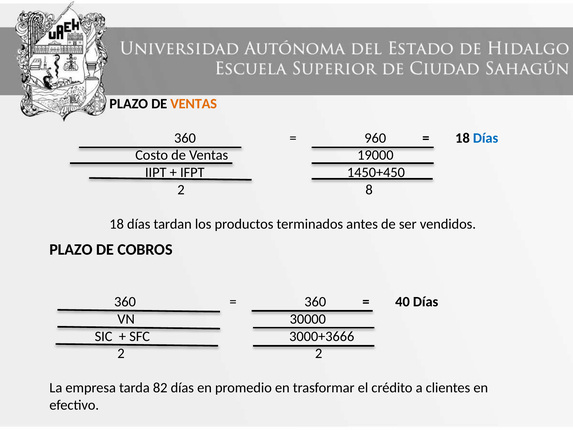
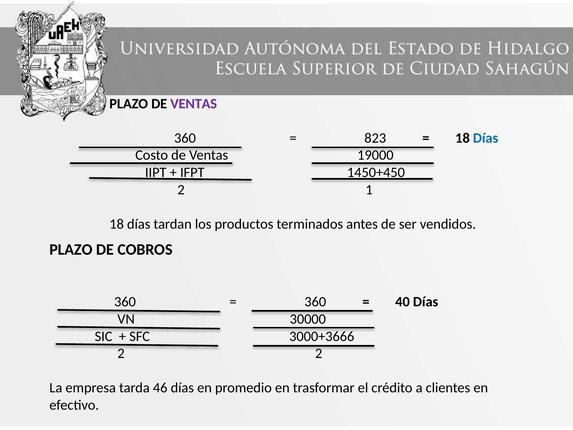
VENTAS colour: orange -> purple (194, 104)
960: 960 -> 823 (375, 138)
8: 8 -> 1 (369, 190)
82: 82 -> 46 (160, 388)
